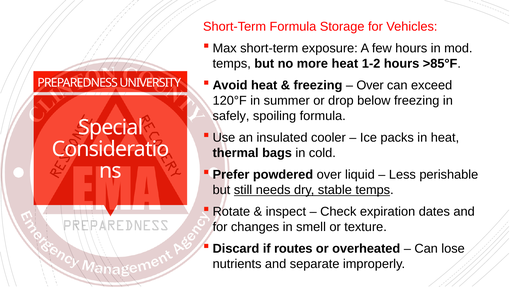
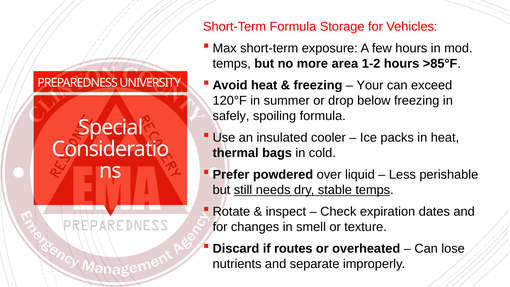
more heat: heat -> area (345, 64)
Over: Over -> Your (370, 85)
